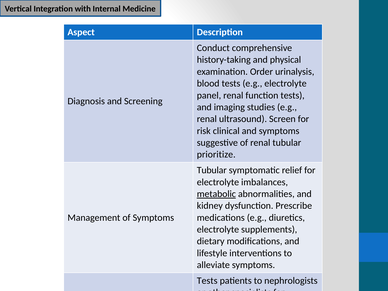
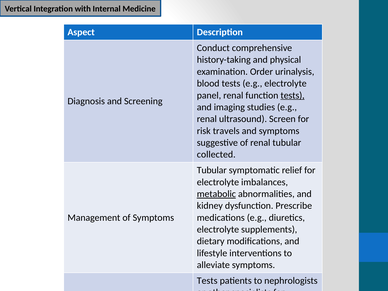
tests underline: none -> present (293, 95)
clinical: clinical -> travels (226, 131)
prioritize: prioritize -> collected (216, 155)
